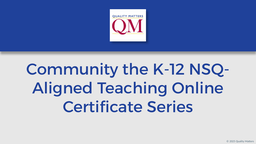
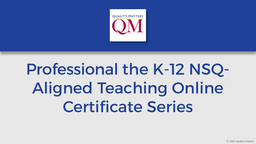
Community: Community -> Professional (72, 70)
